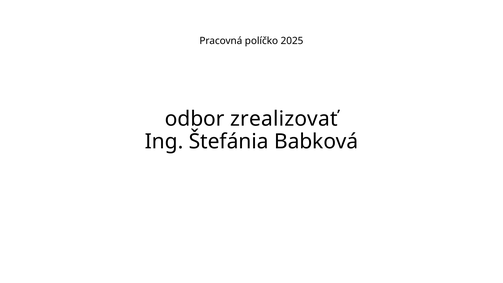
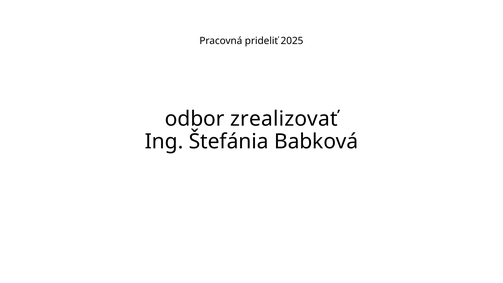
políčko: políčko -> prideliť (261, 41)
